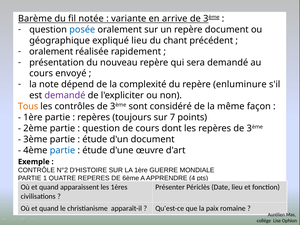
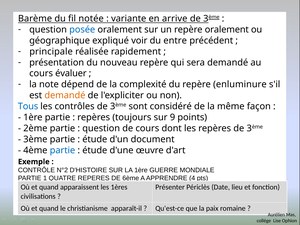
repère document: document -> oralement (227, 30)
expliqué lieu: lieu -> voir (139, 41)
chant: chant -> entre (175, 41)
oralement: oralement -> principale (51, 51)
envoyé: envoyé -> évaluer (71, 73)
demandé colour: purple -> orange (65, 95)
Tous colour: orange -> blue (28, 106)
7: 7 -> 9 (173, 117)
